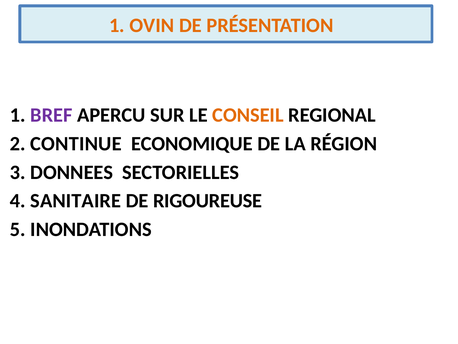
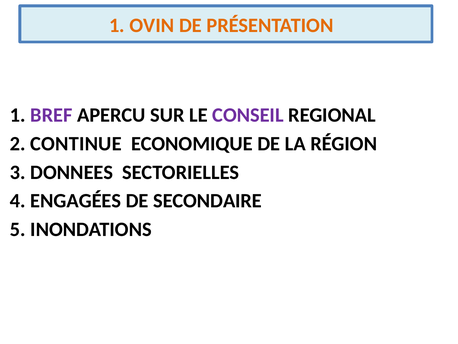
CONSEIL colour: orange -> purple (248, 115)
SANITAIRE: SANITAIRE -> ENGAGÉES (76, 201)
RIGOUREUSE: RIGOUREUSE -> SECONDAIRE (208, 201)
